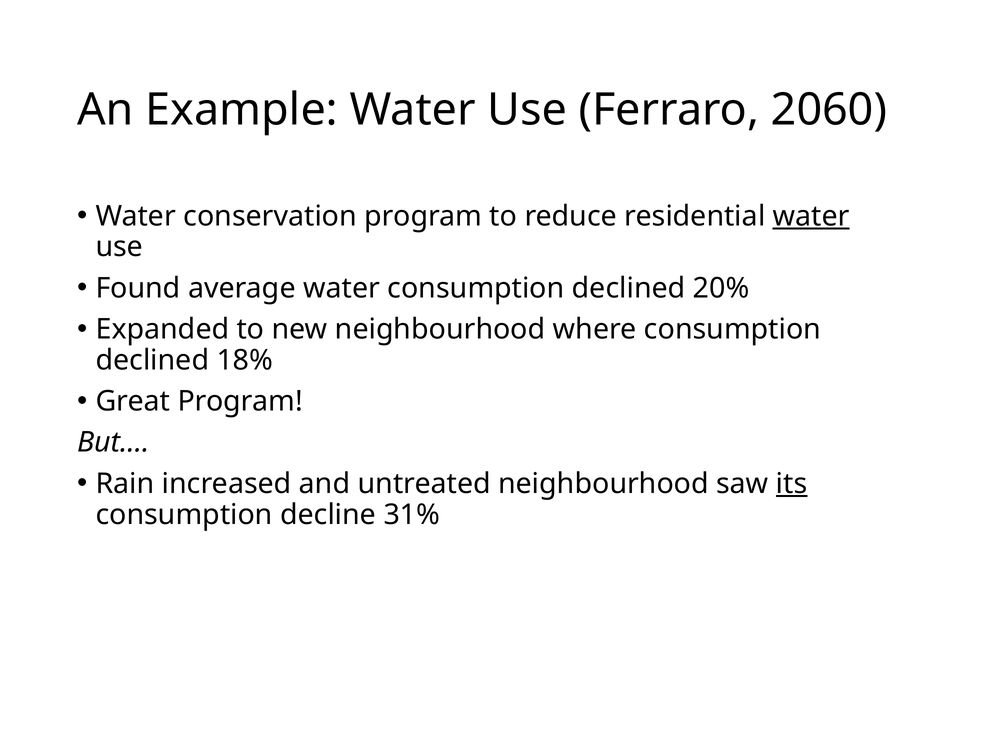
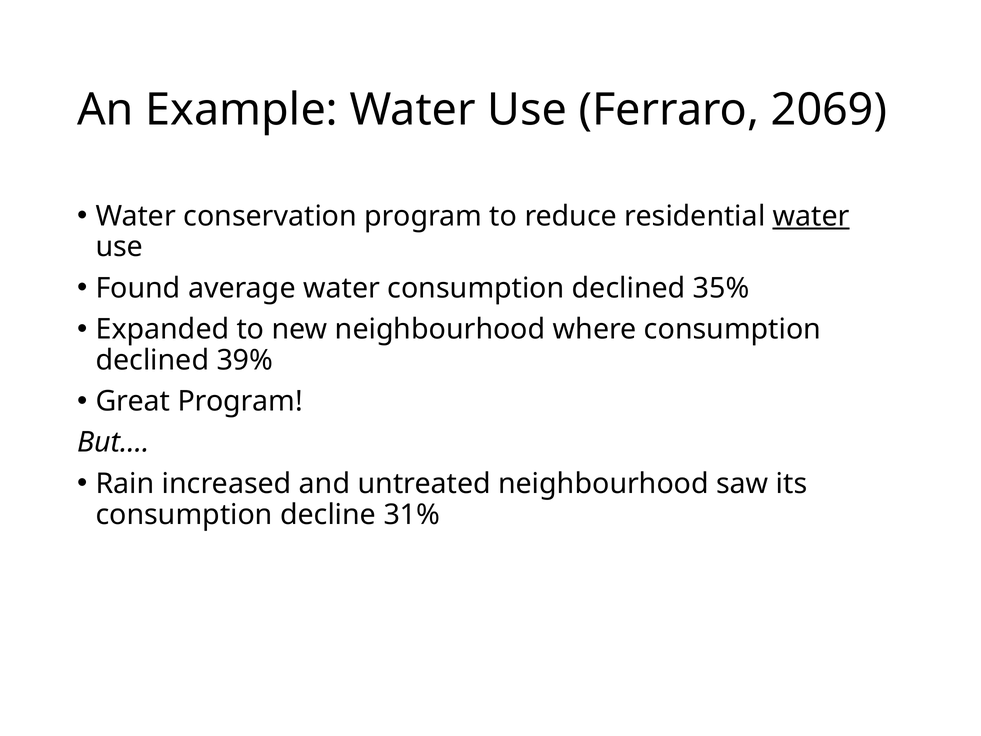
2060: 2060 -> 2069 (829, 110)
20%: 20% -> 35% (721, 288)
18%: 18% -> 39% (245, 360)
its underline: present -> none (792, 483)
